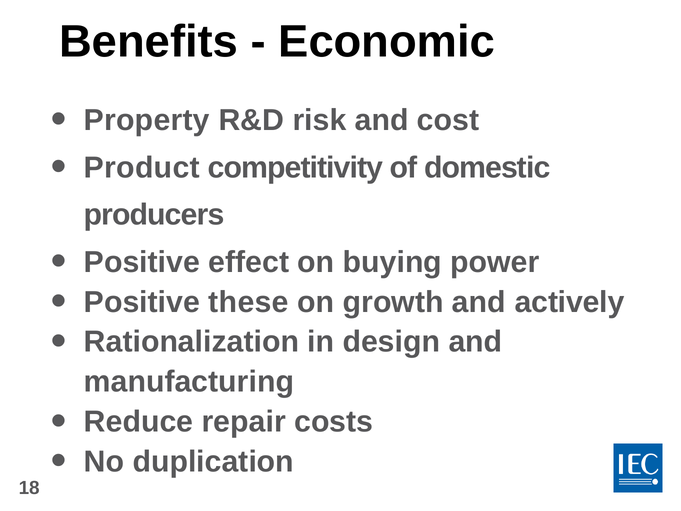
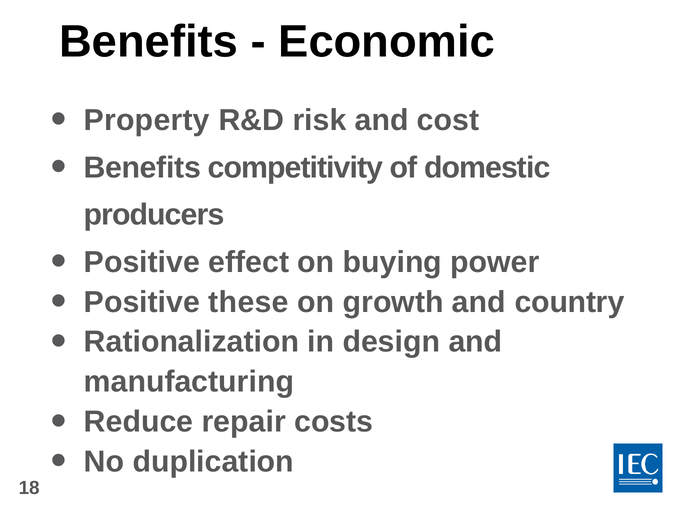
Product: Product -> Benefits (142, 168)
actively: actively -> country (570, 302)
